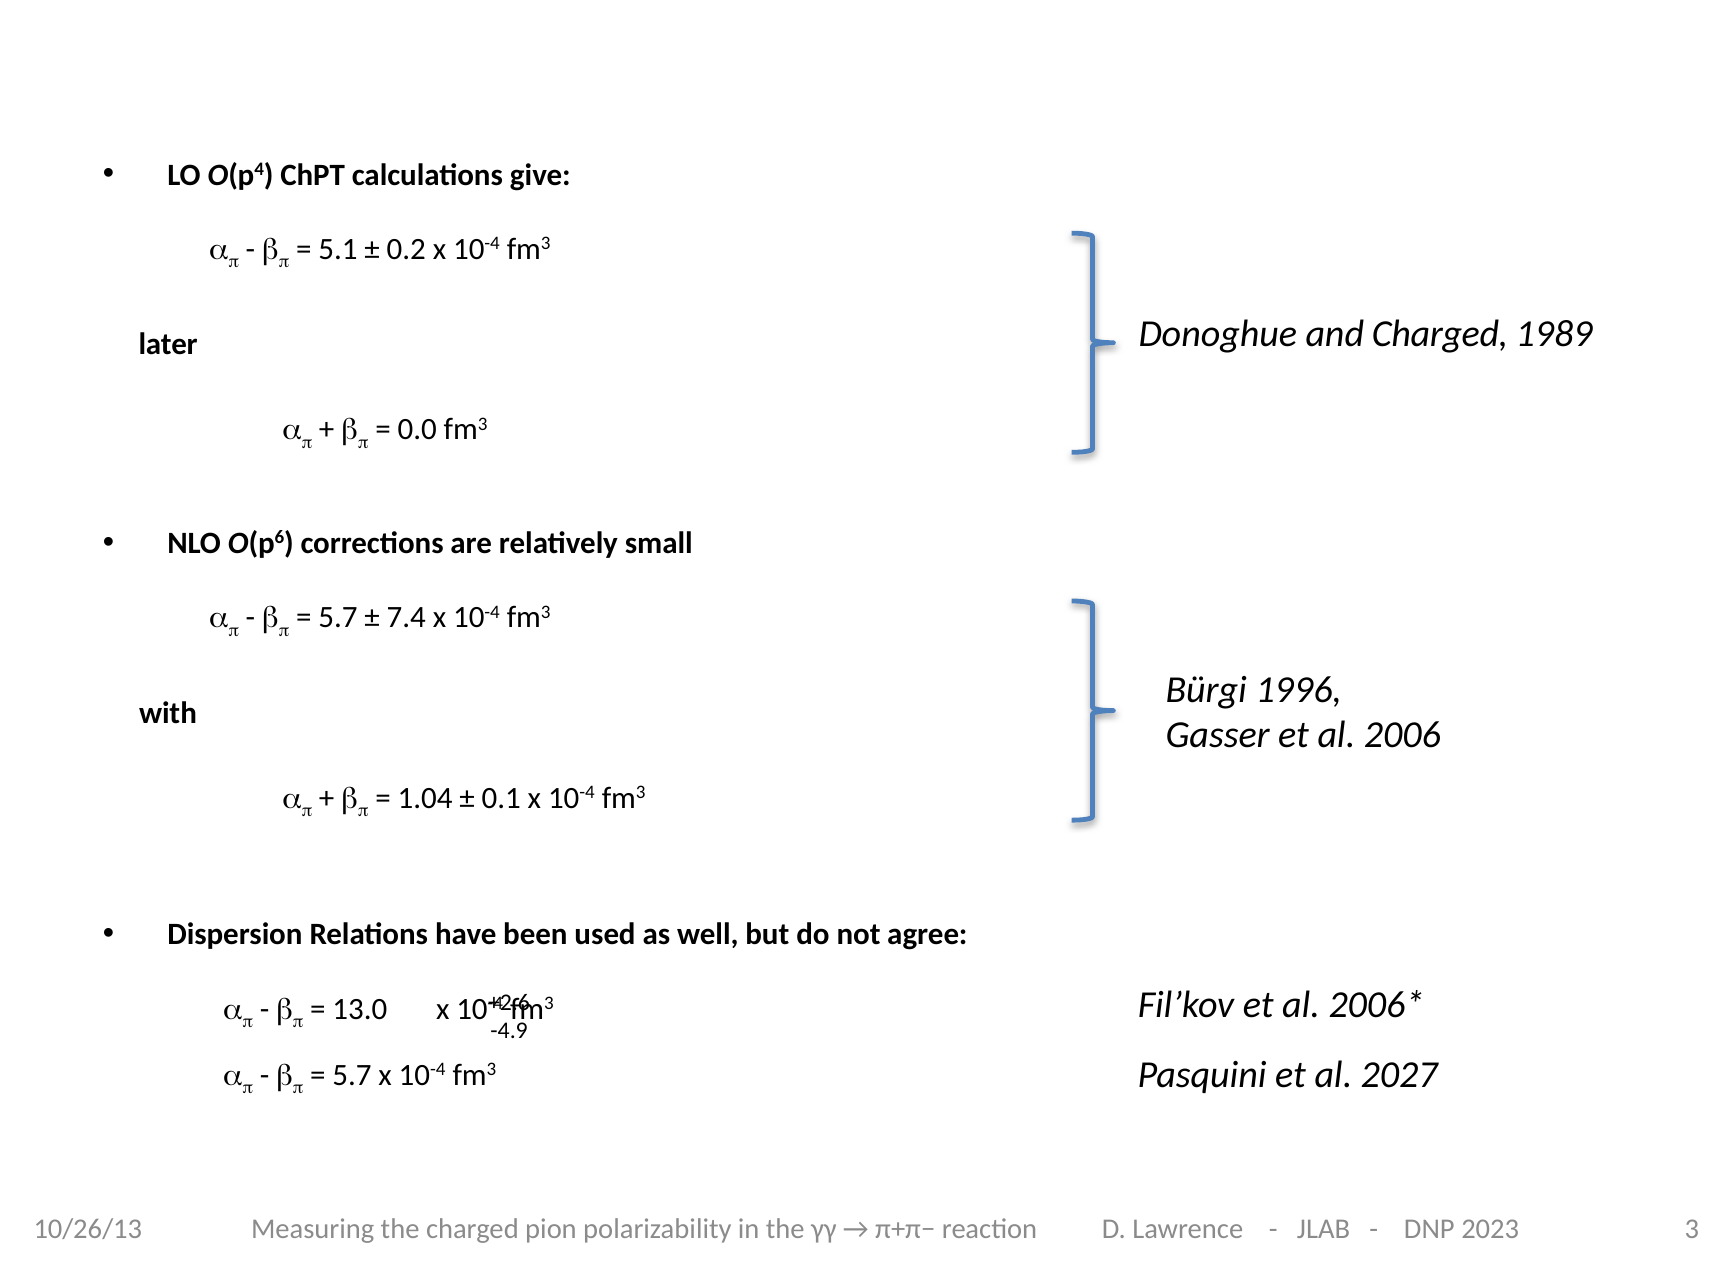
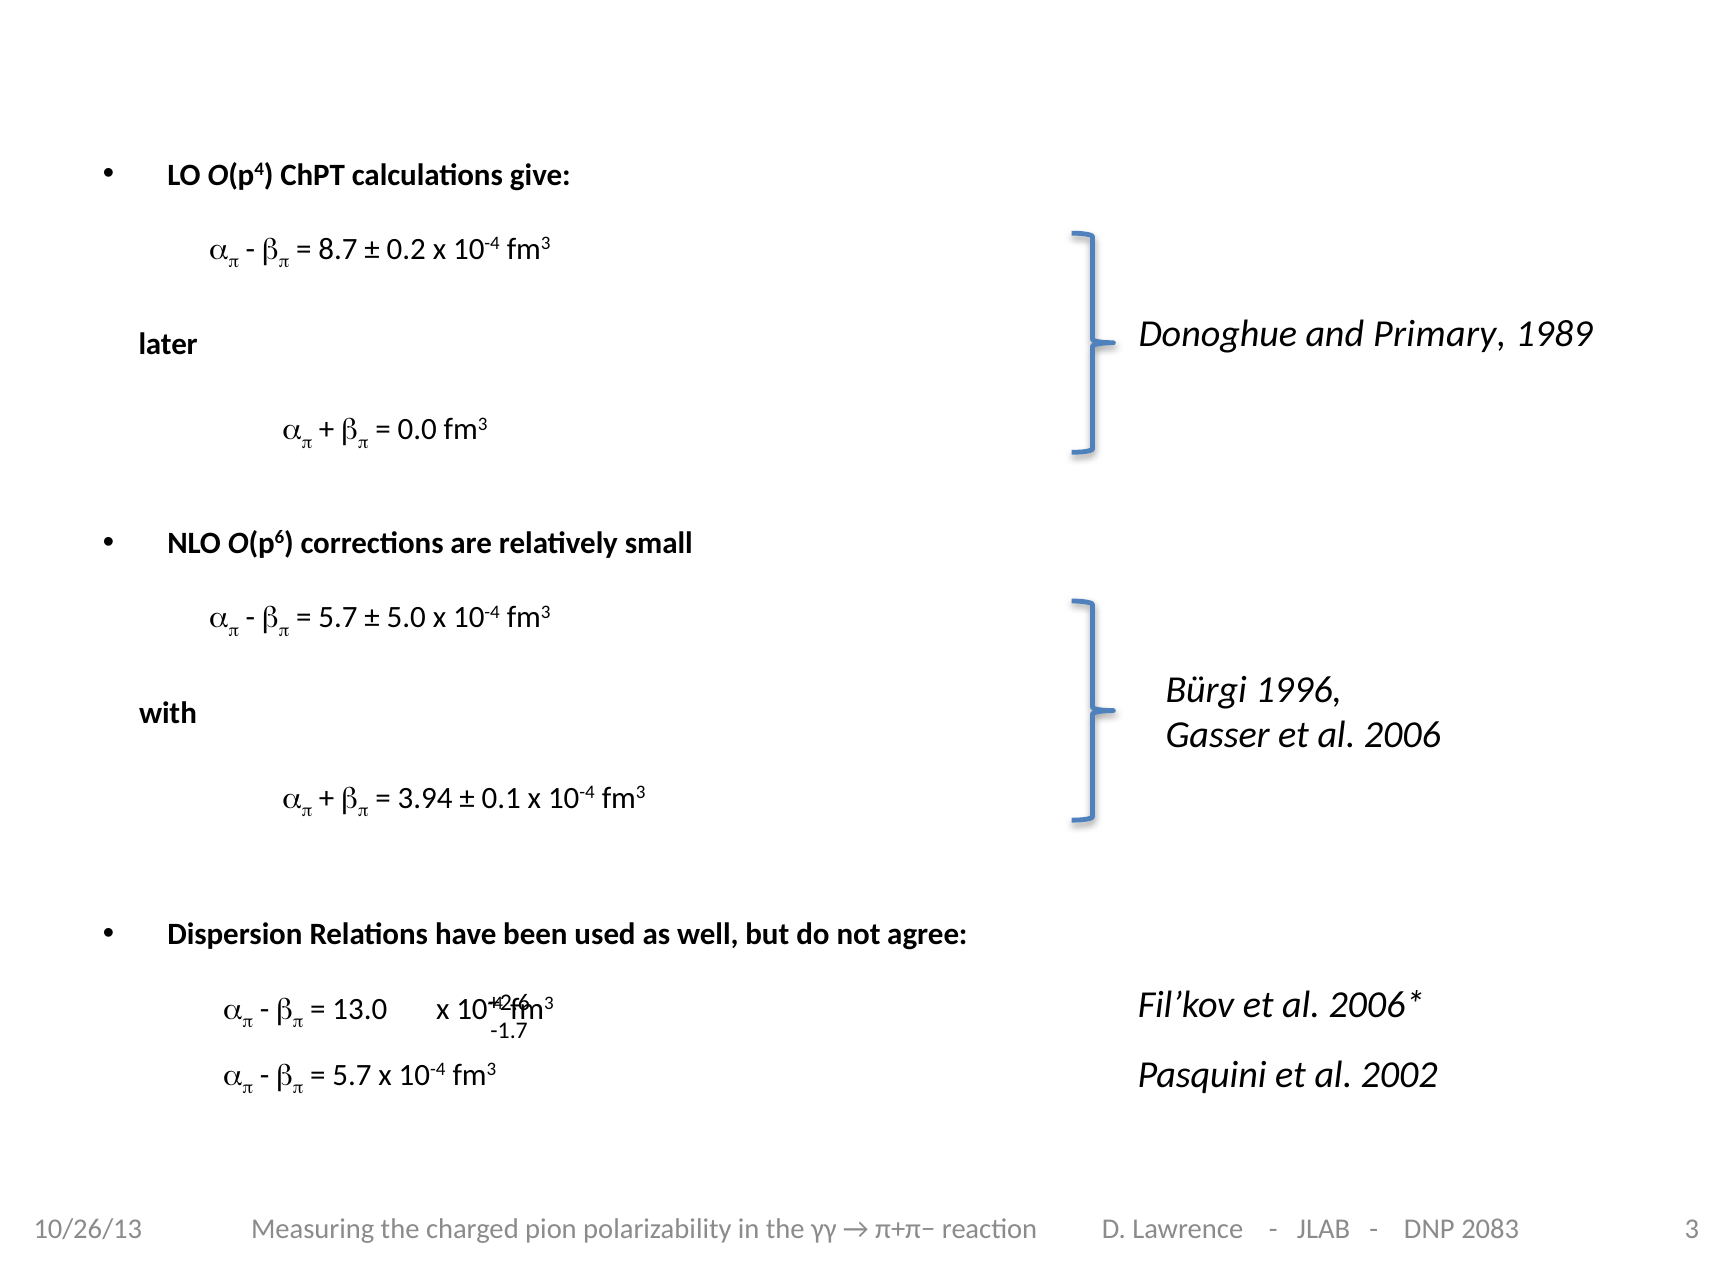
5.1: 5.1 -> 8.7 (338, 249)
and Charged: Charged -> Primary (1440, 334)
7.4: 7.4 -> 5.0 (406, 618)
1.04: 1.04 -> 3.94 (425, 798)
-4.9: -4.9 -> -1.7 (509, 1031)
2027: 2027 -> 2002 (1399, 1075)
2023: 2023 -> 2083 (1490, 1229)
